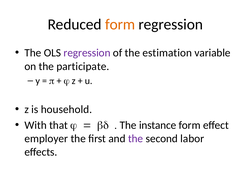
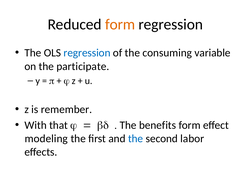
regression colour: purple -> blue (87, 53)
estimation: estimation -> consuming (167, 53)
household: household -> remember (66, 109)
instance: instance -> benefits (158, 125)
employer: employer -> modeling (46, 138)
the colour: purple -> blue (136, 138)
